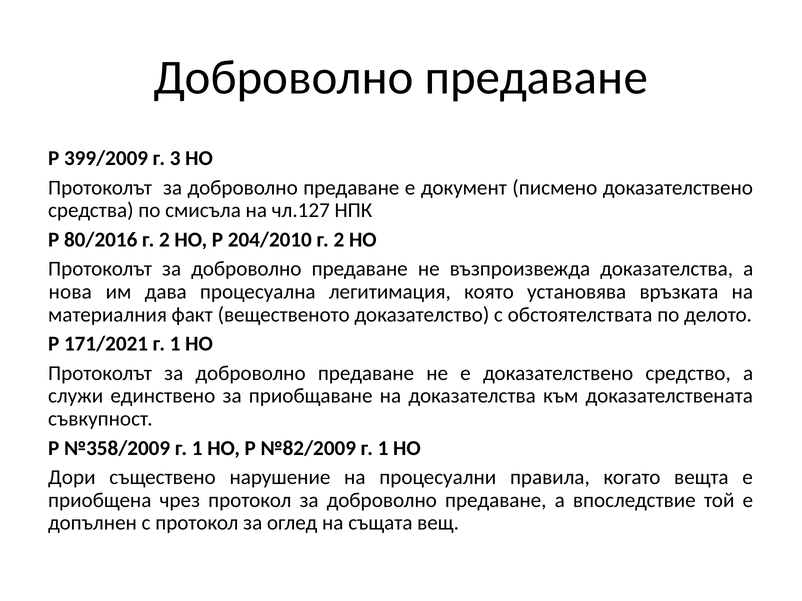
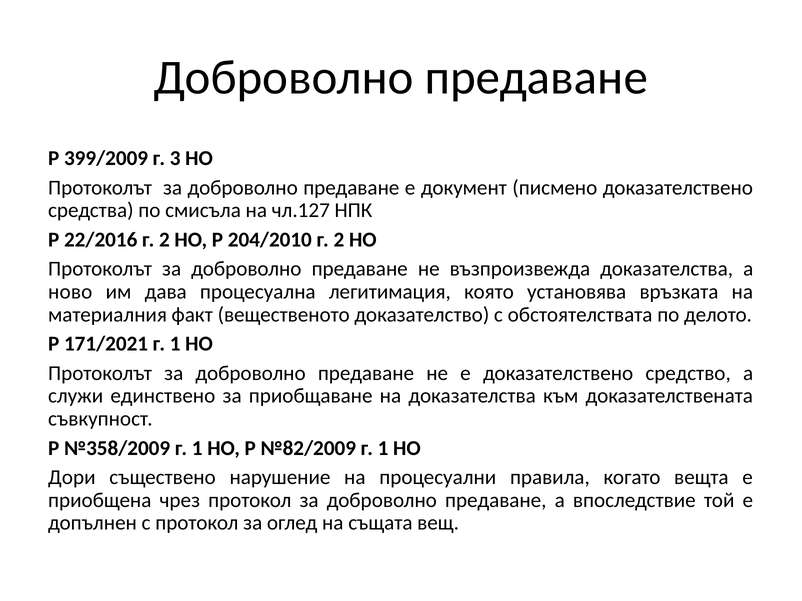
80/2016: 80/2016 -> 22/2016 (101, 240)
нова: нова -> ново (70, 292)
